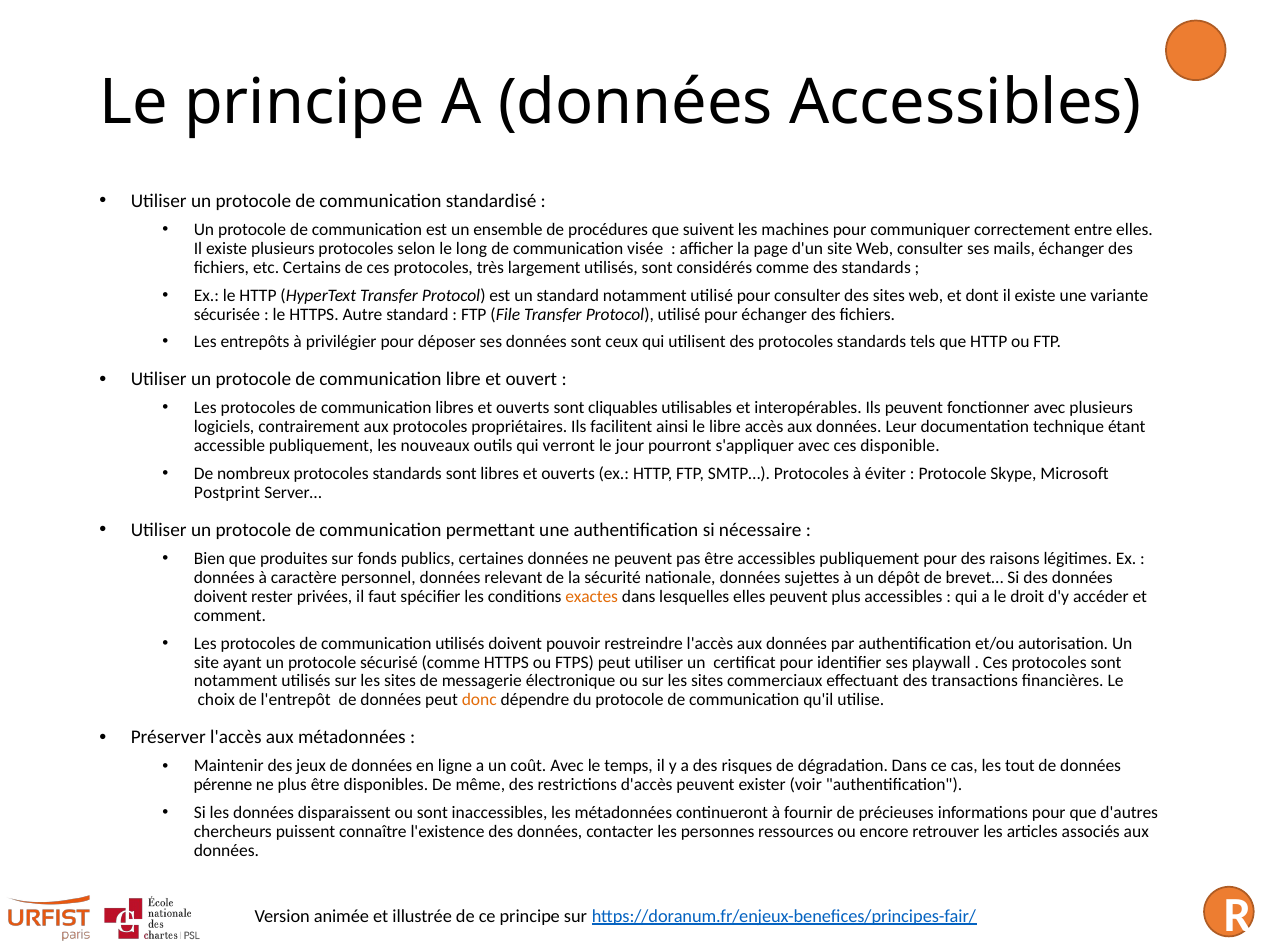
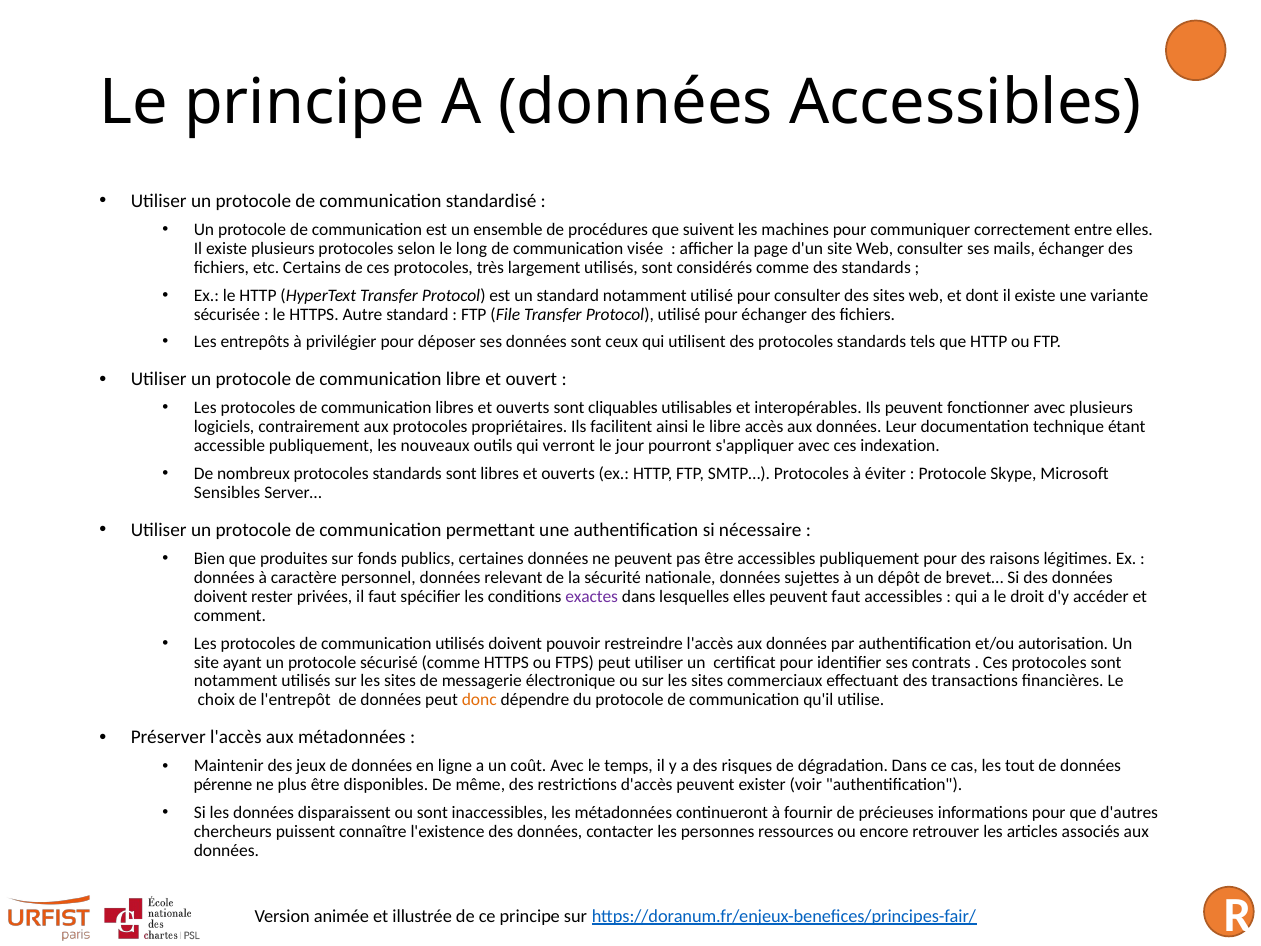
disponible: disponible -> indexation (900, 446)
Postprint: Postprint -> Sensibles (227, 492)
exactes colour: orange -> purple (592, 596)
peuvent plus: plus -> faut (846, 596)
playwall: playwall -> contrats (941, 662)
